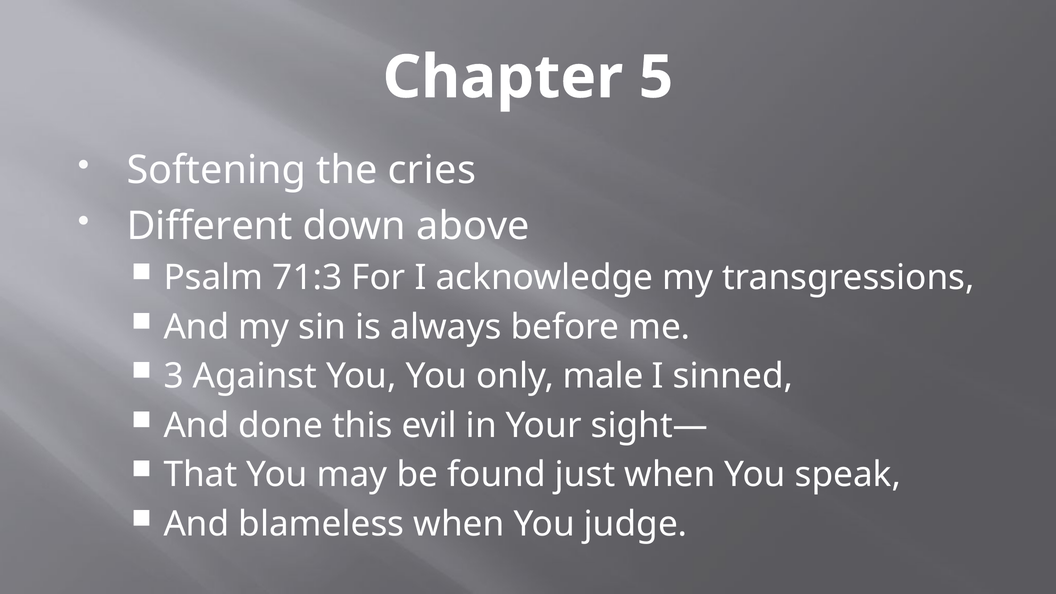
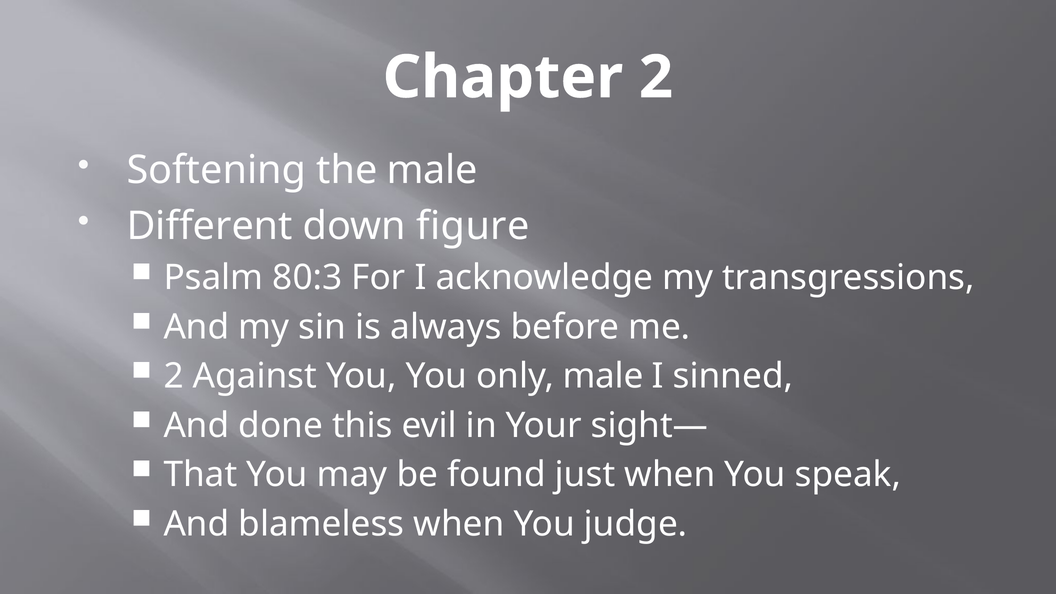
Chapter 5: 5 -> 2 (656, 77)
the cries: cries -> male (432, 170)
above: above -> figure (473, 226)
71:3: 71:3 -> 80:3 (307, 278)
3: 3 -> 2 (174, 376)
